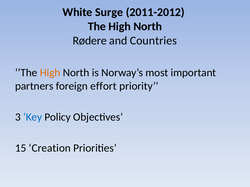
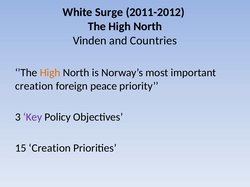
Rødere: Rødere -> Vinden (90, 41)
partners: partners -> creation (34, 86)
effort: effort -> peace (104, 86)
Key colour: blue -> purple (33, 117)
